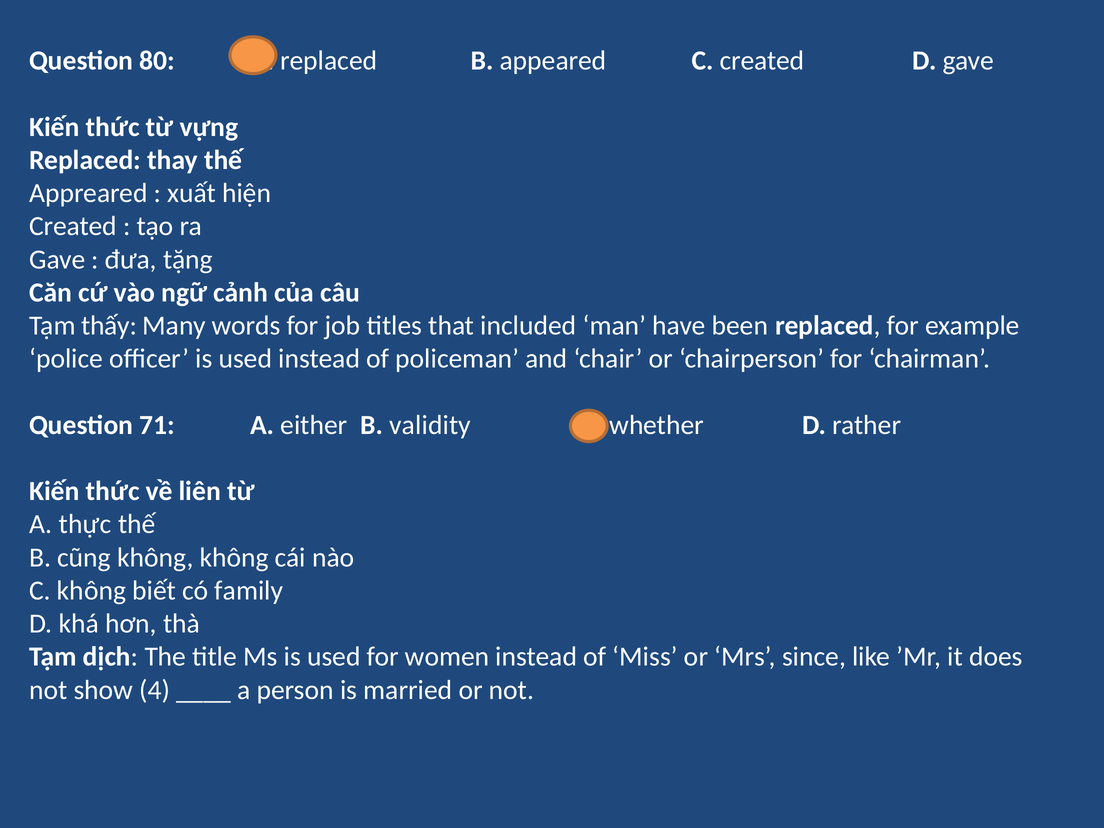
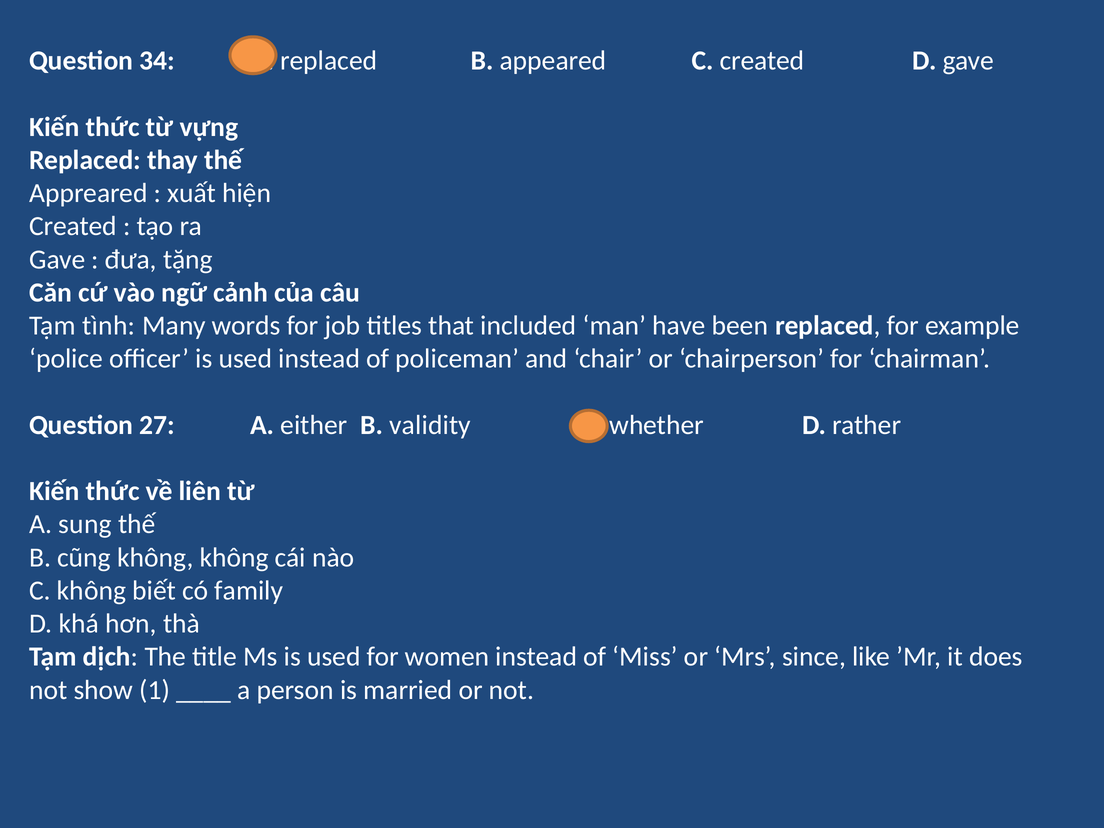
80: 80 -> 34 (157, 61)
thấy: thấy -> tình (109, 326)
71: 71 -> 27 (157, 425)
thực: thực -> sung (85, 524)
4: 4 -> 1 (155, 690)
